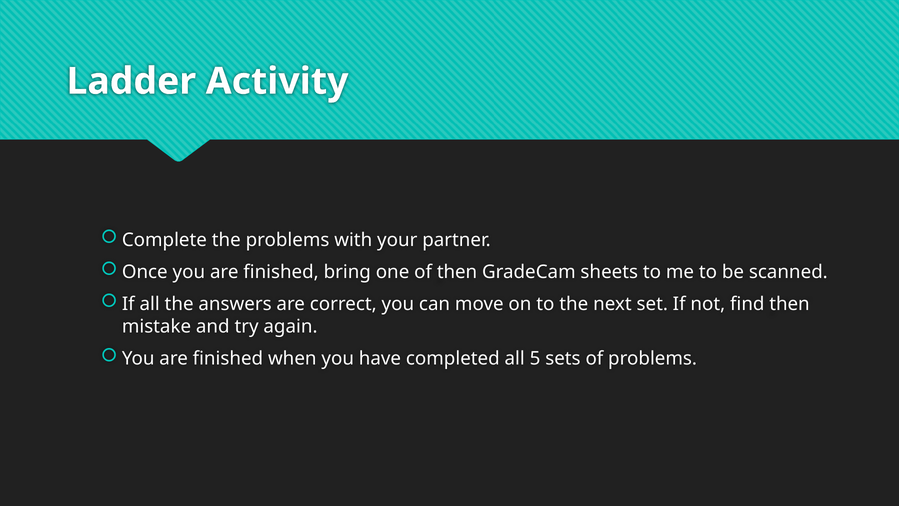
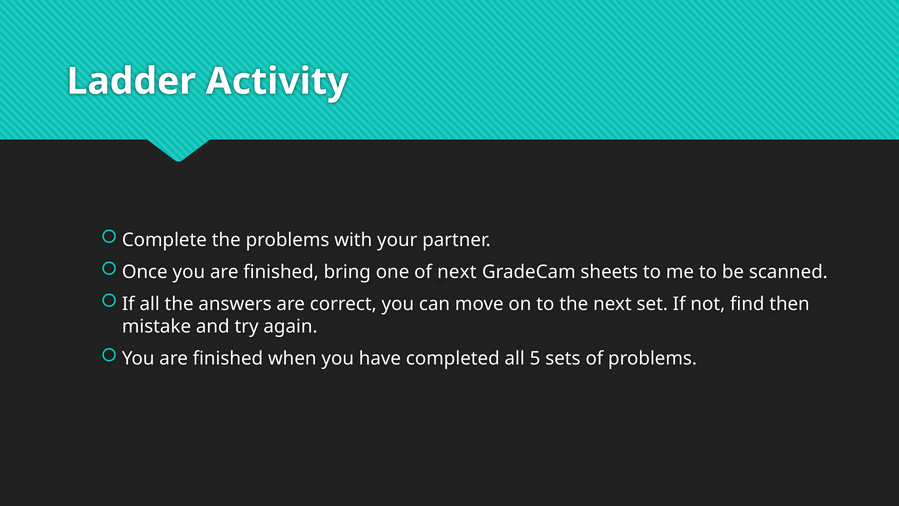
of then: then -> next (457, 272)
